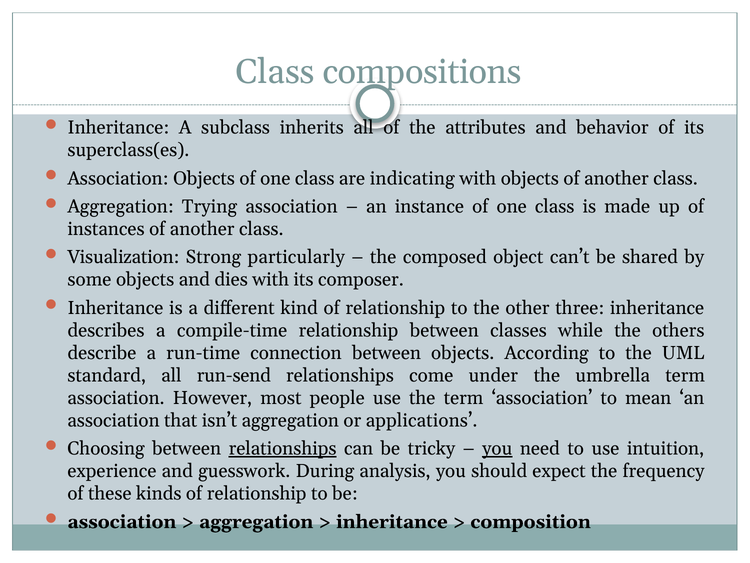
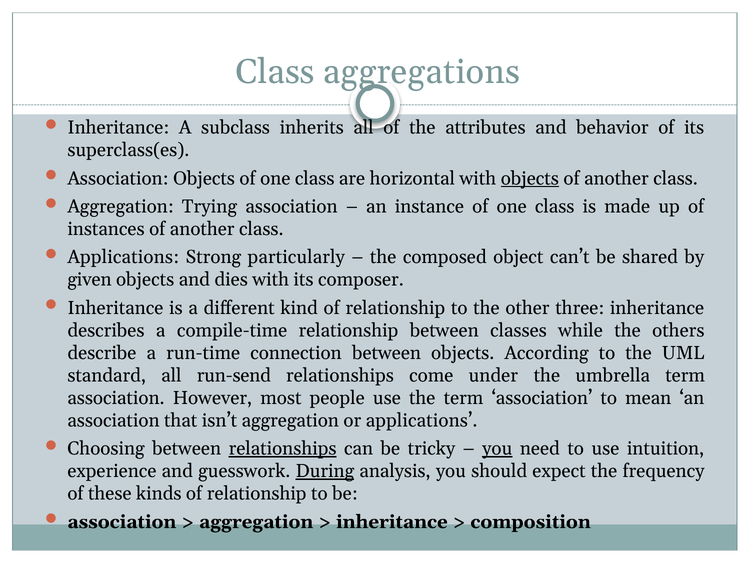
compositions: compositions -> aggregations (422, 72)
indicating: indicating -> horizontal (412, 178)
objects underline: none -> present (530, 178)
Visualization: Visualization -> Applications (123, 257)
some: some -> given (89, 279)
During underline: none -> present (325, 471)
